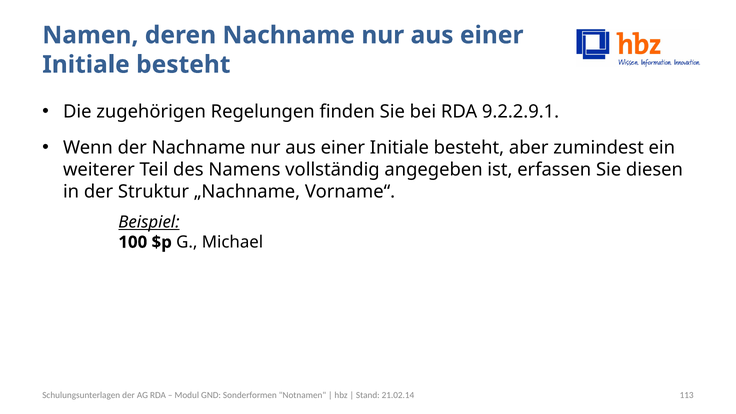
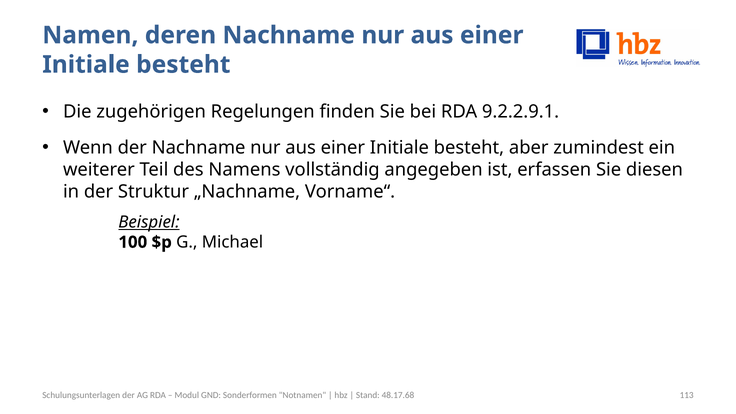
21.02.14: 21.02.14 -> 48.17.68 (398, 395)
